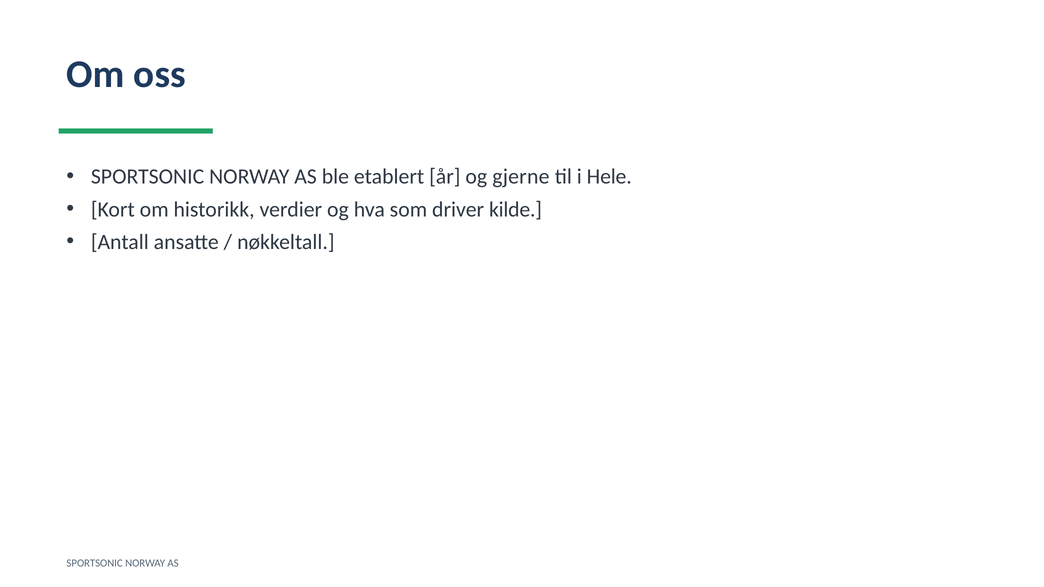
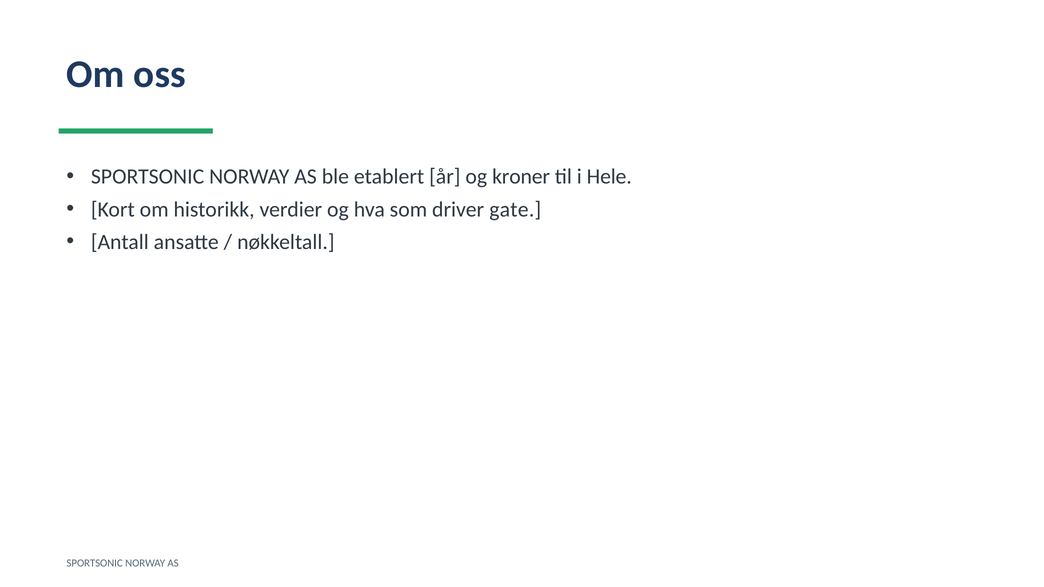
gjerne: gjerne -> kroner (521, 177)
kilde: kilde -> gate (515, 209)
